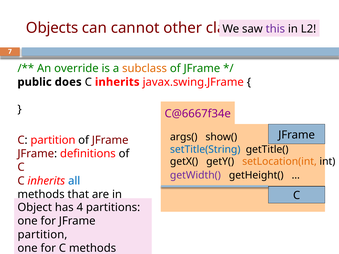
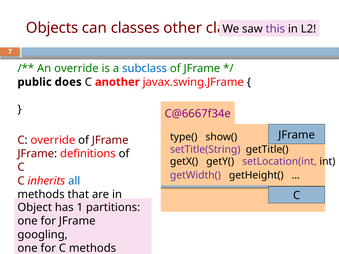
can cannot: cannot -> classes (135, 28)
subclass colour: orange -> blue (145, 69)
inherits: inherits -> another (117, 82)
args(: args( -> type( (184, 137)
C partition: partition -> override (53, 140)
setTitle(String colour: blue -> purple (205, 150)
setLocation(int colour: orange -> purple (279, 162)
4: 4 -> 1 (80, 208)
partition: partition -> googling (43, 235)
